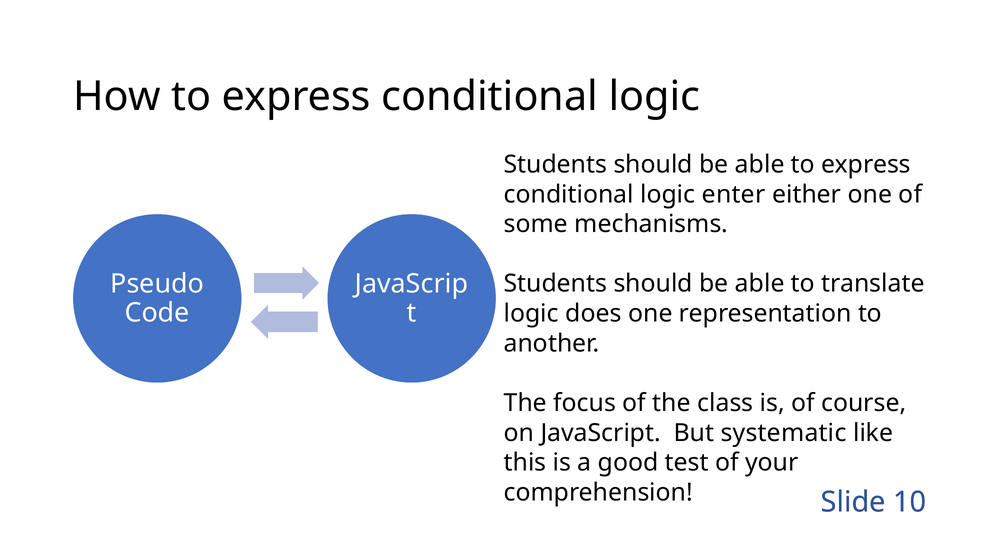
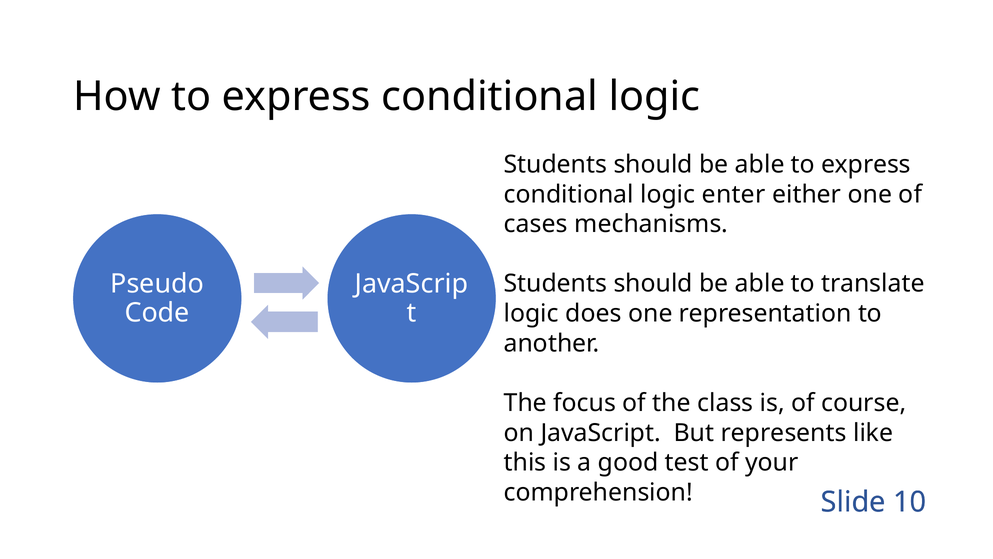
some: some -> cases (536, 224)
systematic: systematic -> represents (784, 432)
